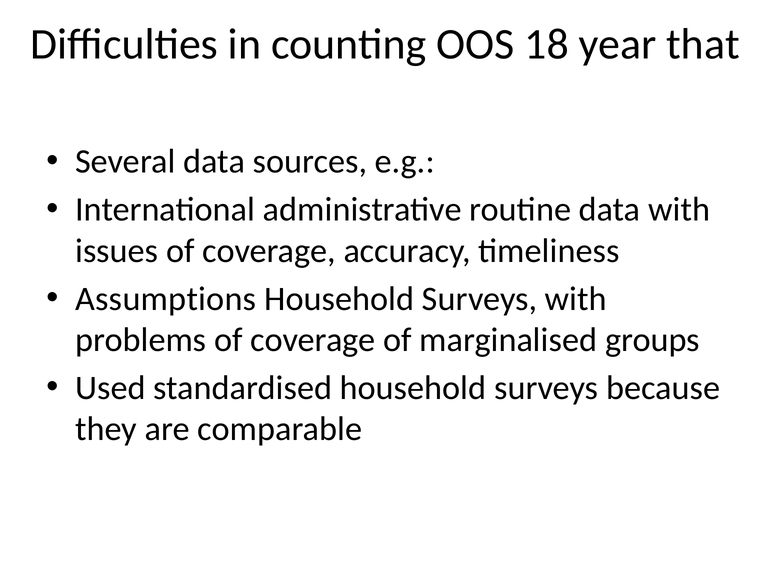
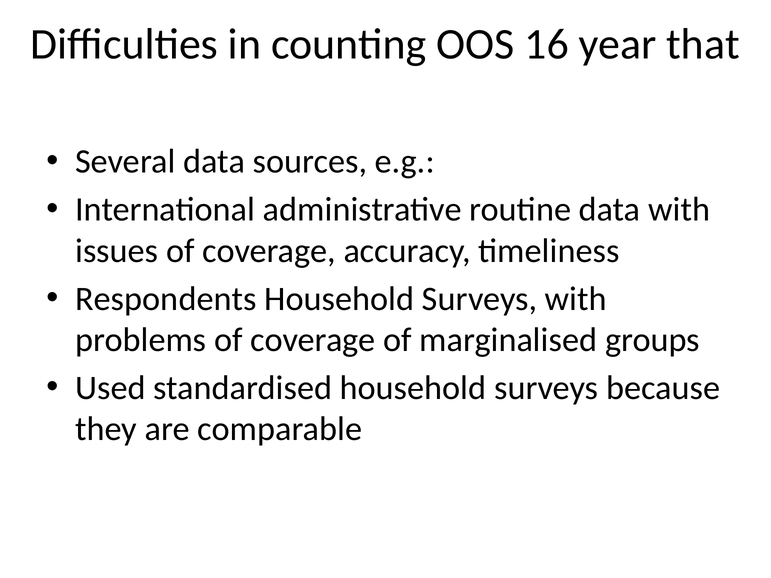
18: 18 -> 16 (547, 44)
Assumptions: Assumptions -> Respondents (166, 299)
